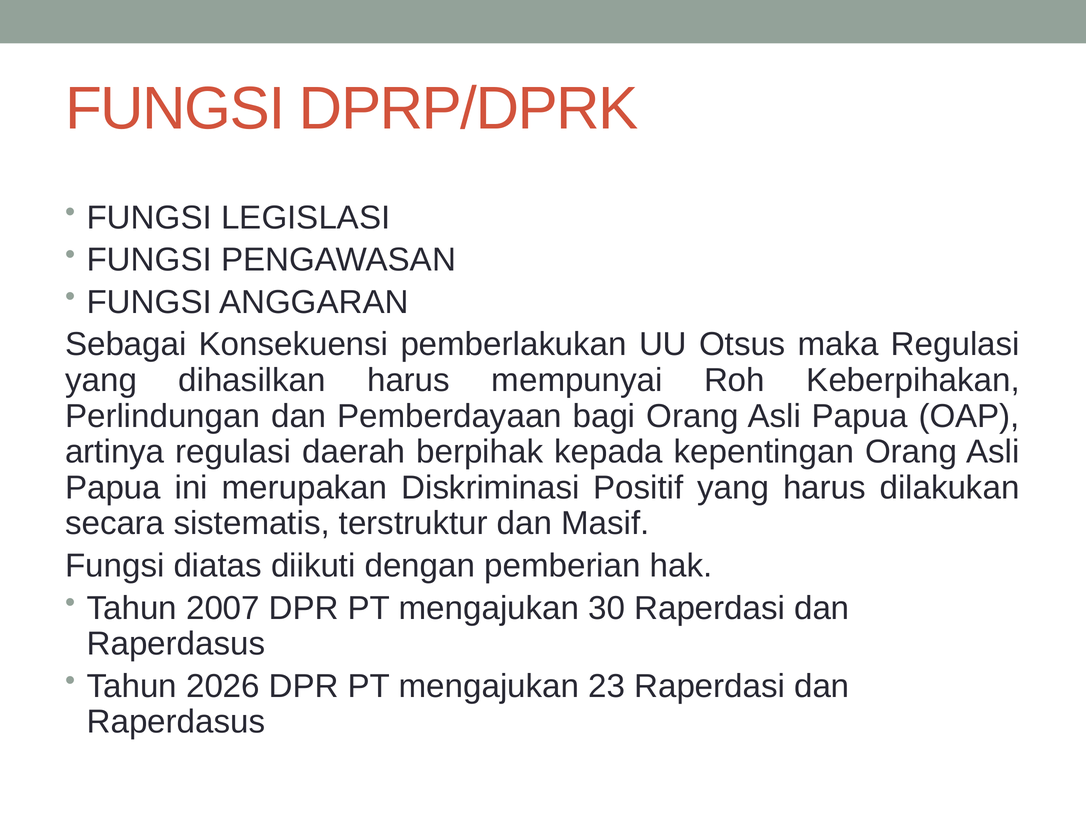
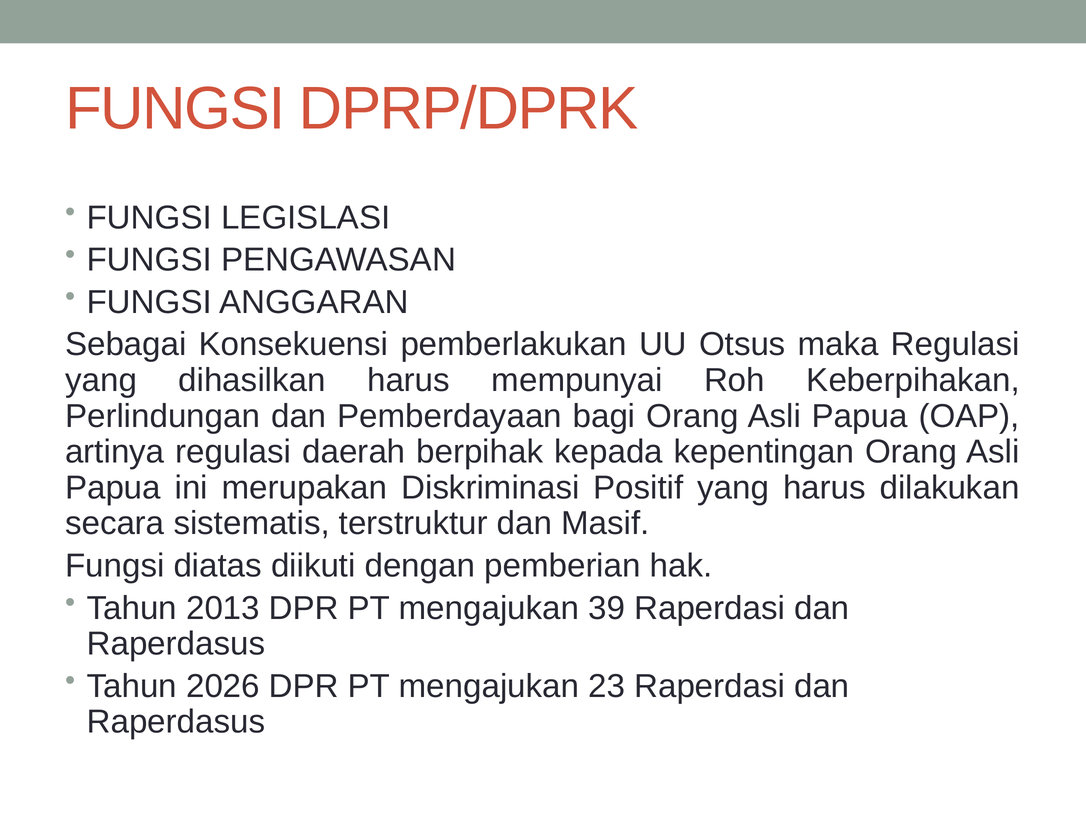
2007: 2007 -> 2013 (223, 608)
30: 30 -> 39 (607, 608)
